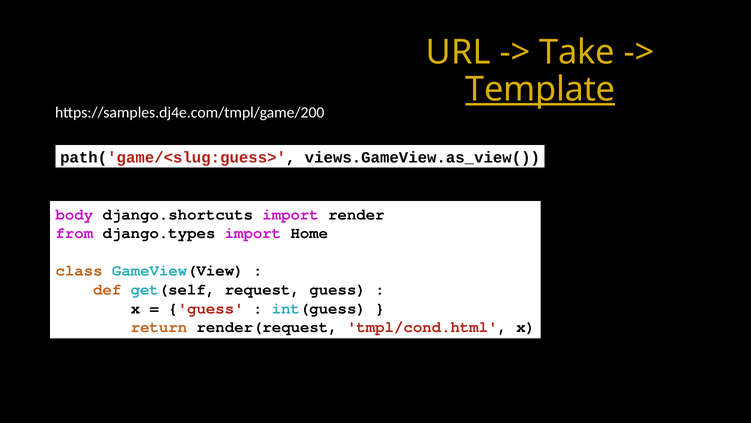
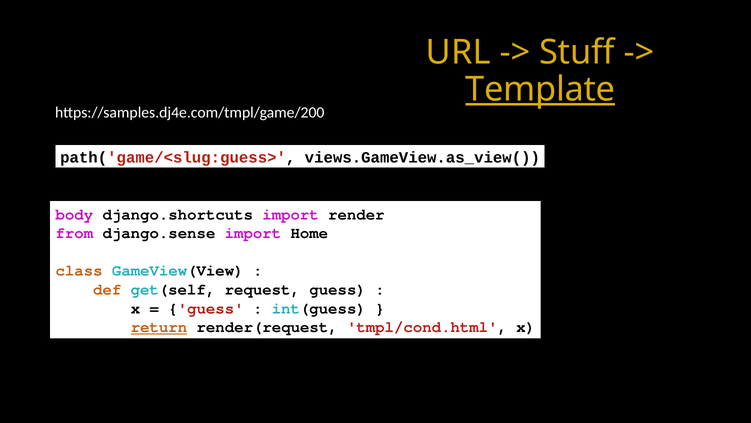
Take: Take -> Stuff (577, 52)
django.types: django.types -> django.sense (159, 233)
return underline: none -> present (159, 327)
